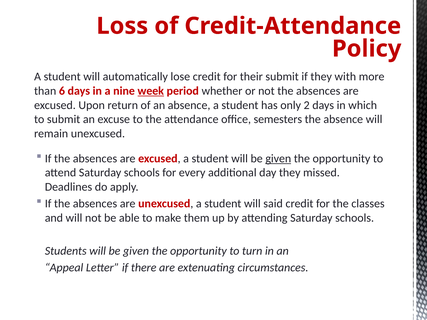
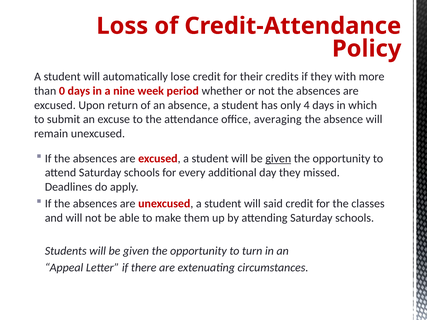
their submit: submit -> credits (282, 77)
6: 6 -> 0 (62, 91)
week underline: present -> none (151, 91)
2: 2 -> 4 (307, 105)
semesters: semesters -> averaging (278, 119)
